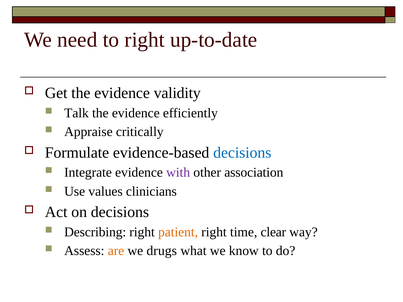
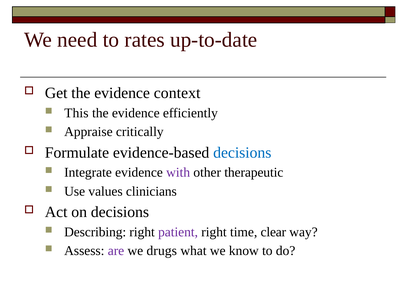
to right: right -> rates (145, 40)
validity: validity -> context (177, 93)
Talk: Talk -> This (76, 113)
association: association -> therapeutic (254, 173)
patient colour: orange -> purple (178, 232)
are colour: orange -> purple (116, 251)
